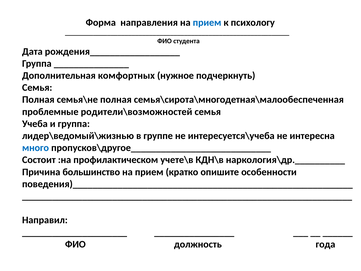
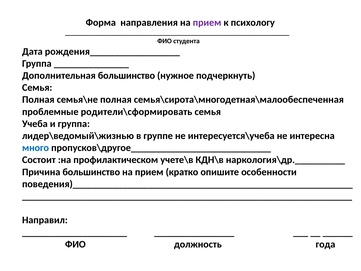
прием colour: blue -> purple (207, 23)
Дополнительная комфортных: комфортных -> большинство (126, 75)
родители\возможностей: родители\возможностей -> родители\сформировать (137, 112)
